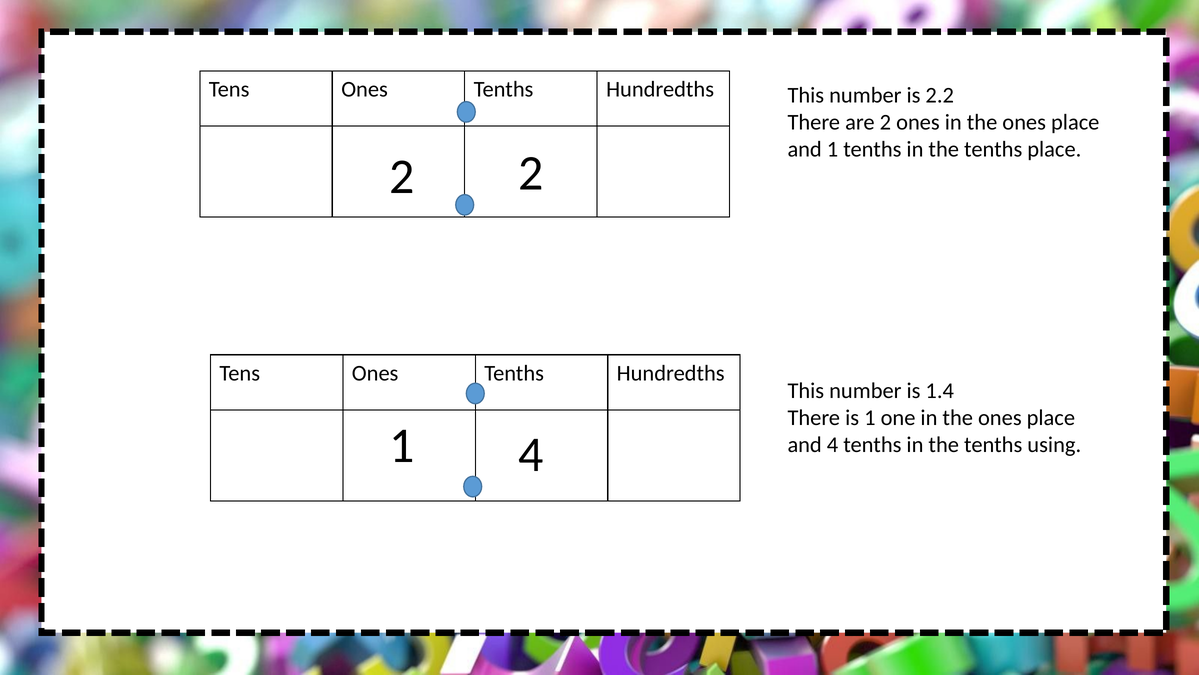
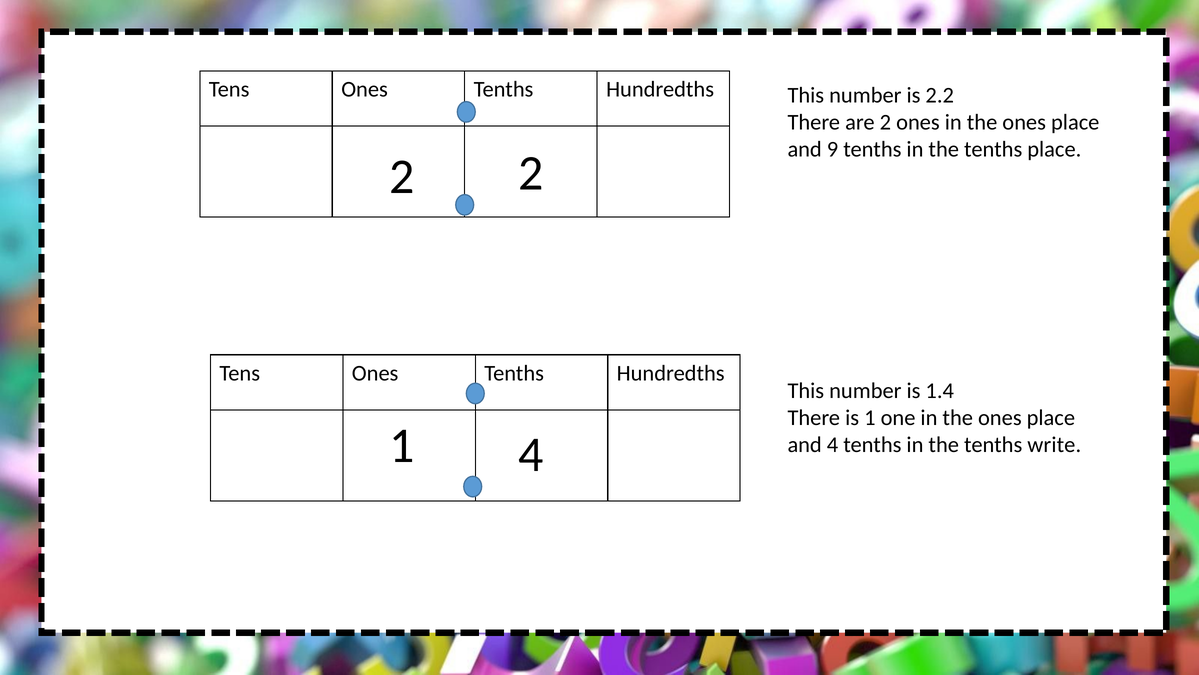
and 1: 1 -> 9 (833, 149)
using: using -> write (1054, 445)
